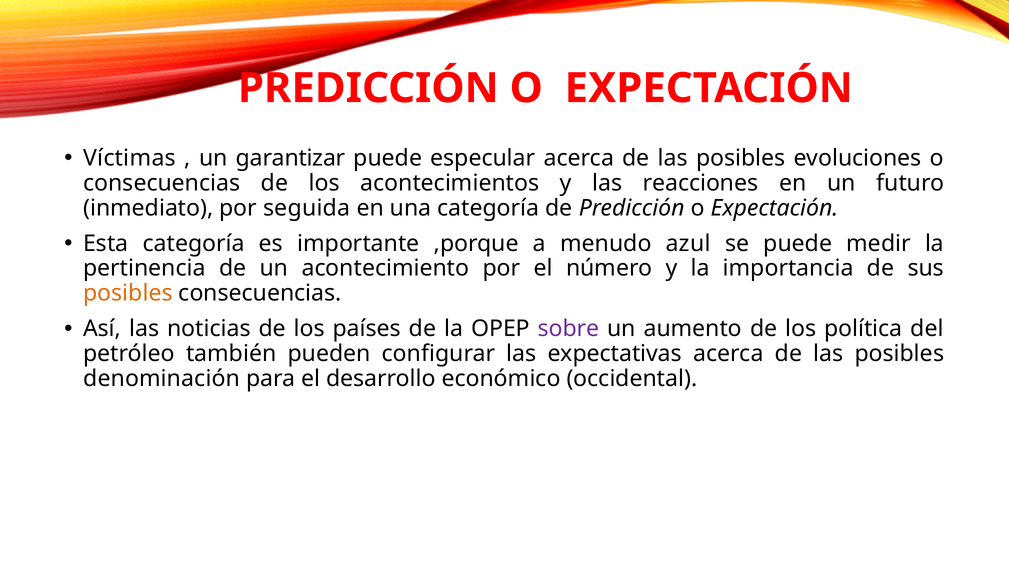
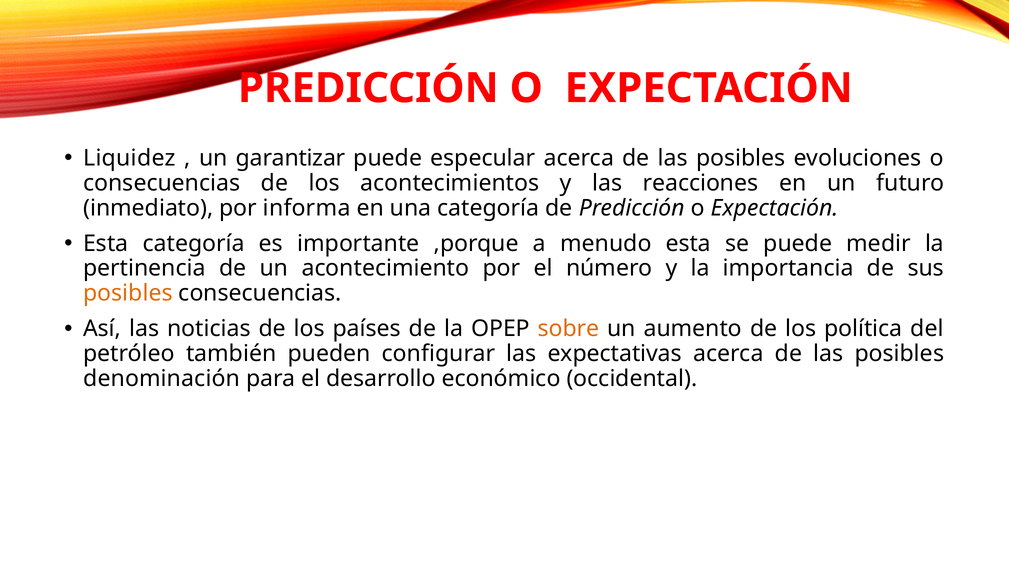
Víctimas: Víctimas -> Liquidez (130, 158)
seguida: seguida -> informa (307, 208)
menudo azul: azul -> esta (688, 244)
sobre colour: purple -> orange (569, 329)
